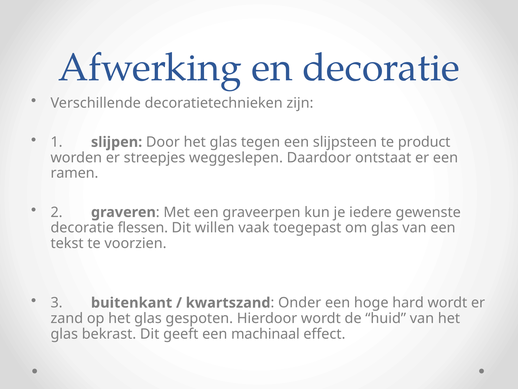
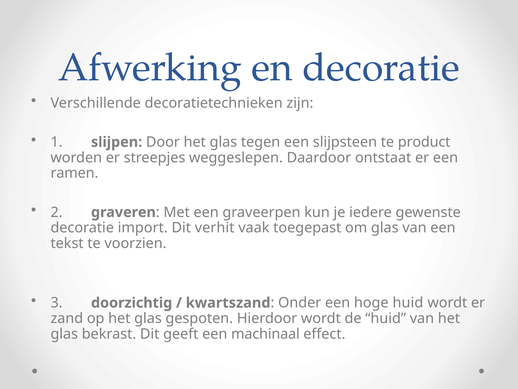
flessen: flessen -> import (143, 228)
willen: willen -> verhit (215, 228)
buitenkant: buitenkant -> doorzichtig (132, 302)
hoge hard: hard -> huid (408, 302)
